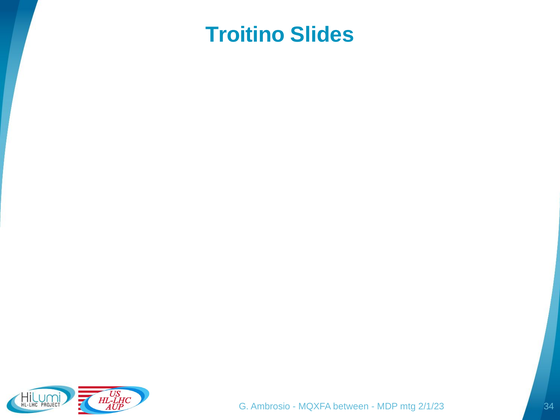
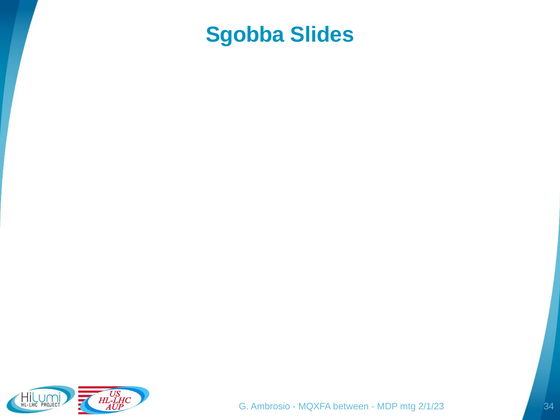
Troitino: Troitino -> Sgobba (245, 35)
